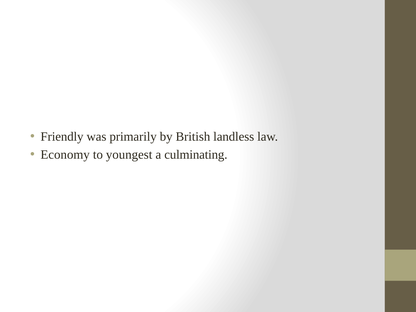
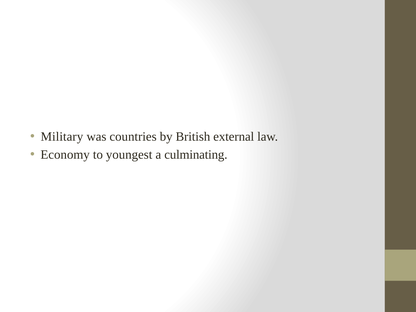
Friendly: Friendly -> Military (62, 137)
primarily: primarily -> countries (133, 137)
landless: landless -> external (234, 137)
